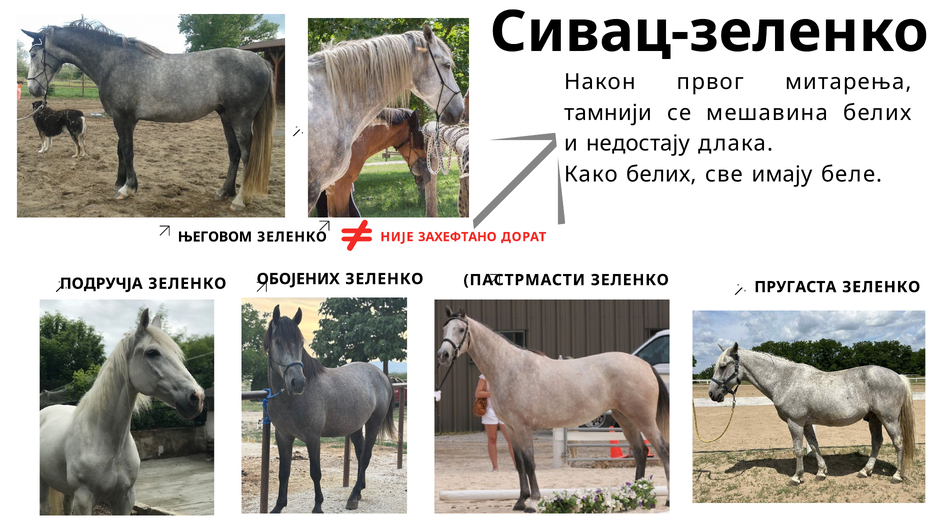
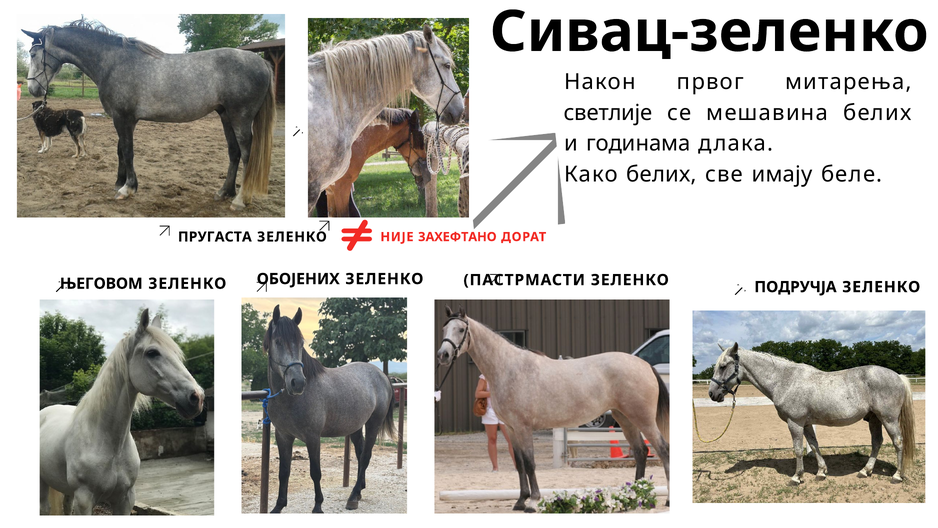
тамнији: тамнији -> светлије (608, 113)
недостају: недостају -> годинама (638, 144)
ЊЕГОВОМ: ЊЕГОВОМ -> ПРУГАСТА (215, 237)
ПОДРУЧЈА: ПОДРУЧЈА -> ЊЕГОВОМ (101, 283)
ПРУГАСТА: ПРУГАСТА -> ПОДРУЧЈА (795, 287)
